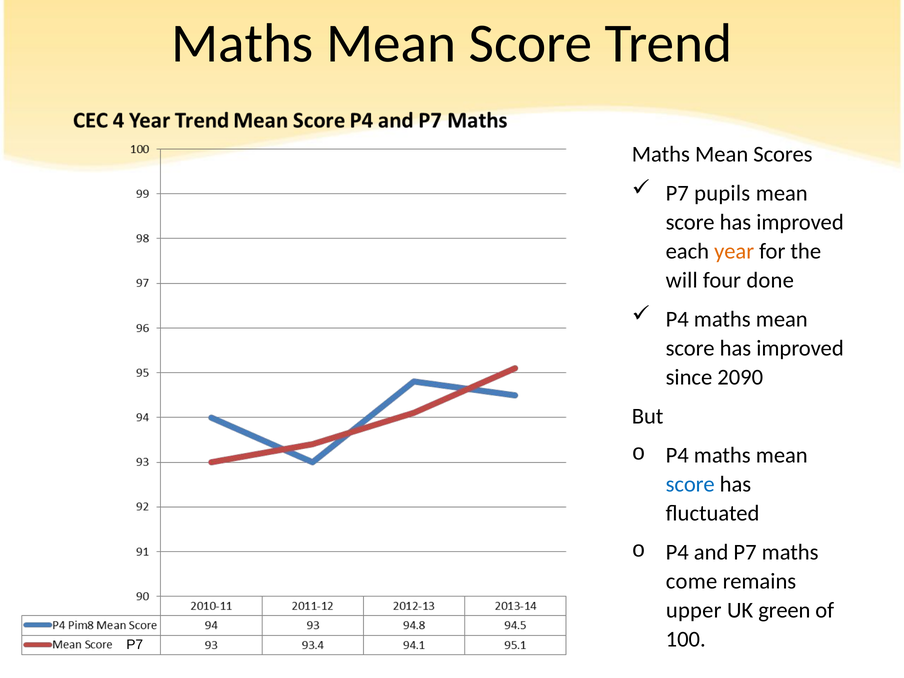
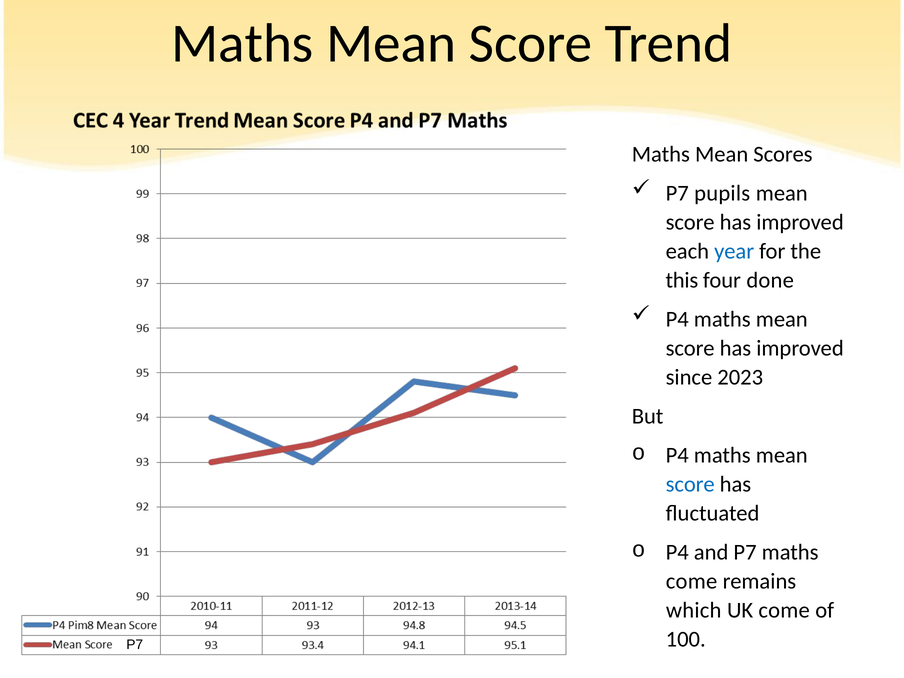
year colour: orange -> blue (734, 251)
will: will -> this (682, 280)
2090: 2090 -> 2023 (740, 377)
upper: upper -> which (694, 610)
UK green: green -> come (784, 610)
